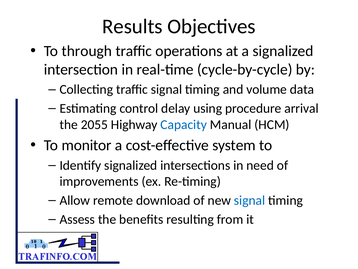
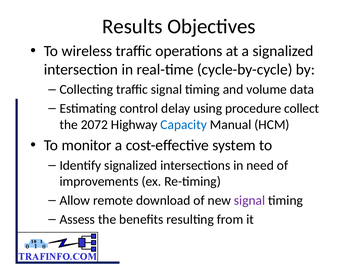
through: through -> wireless (87, 51)
arrival: arrival -> collect (302, 108)
2055: 2055 -> 2072 (94, 124)
signal colour: blue -> purple (250, 200)
